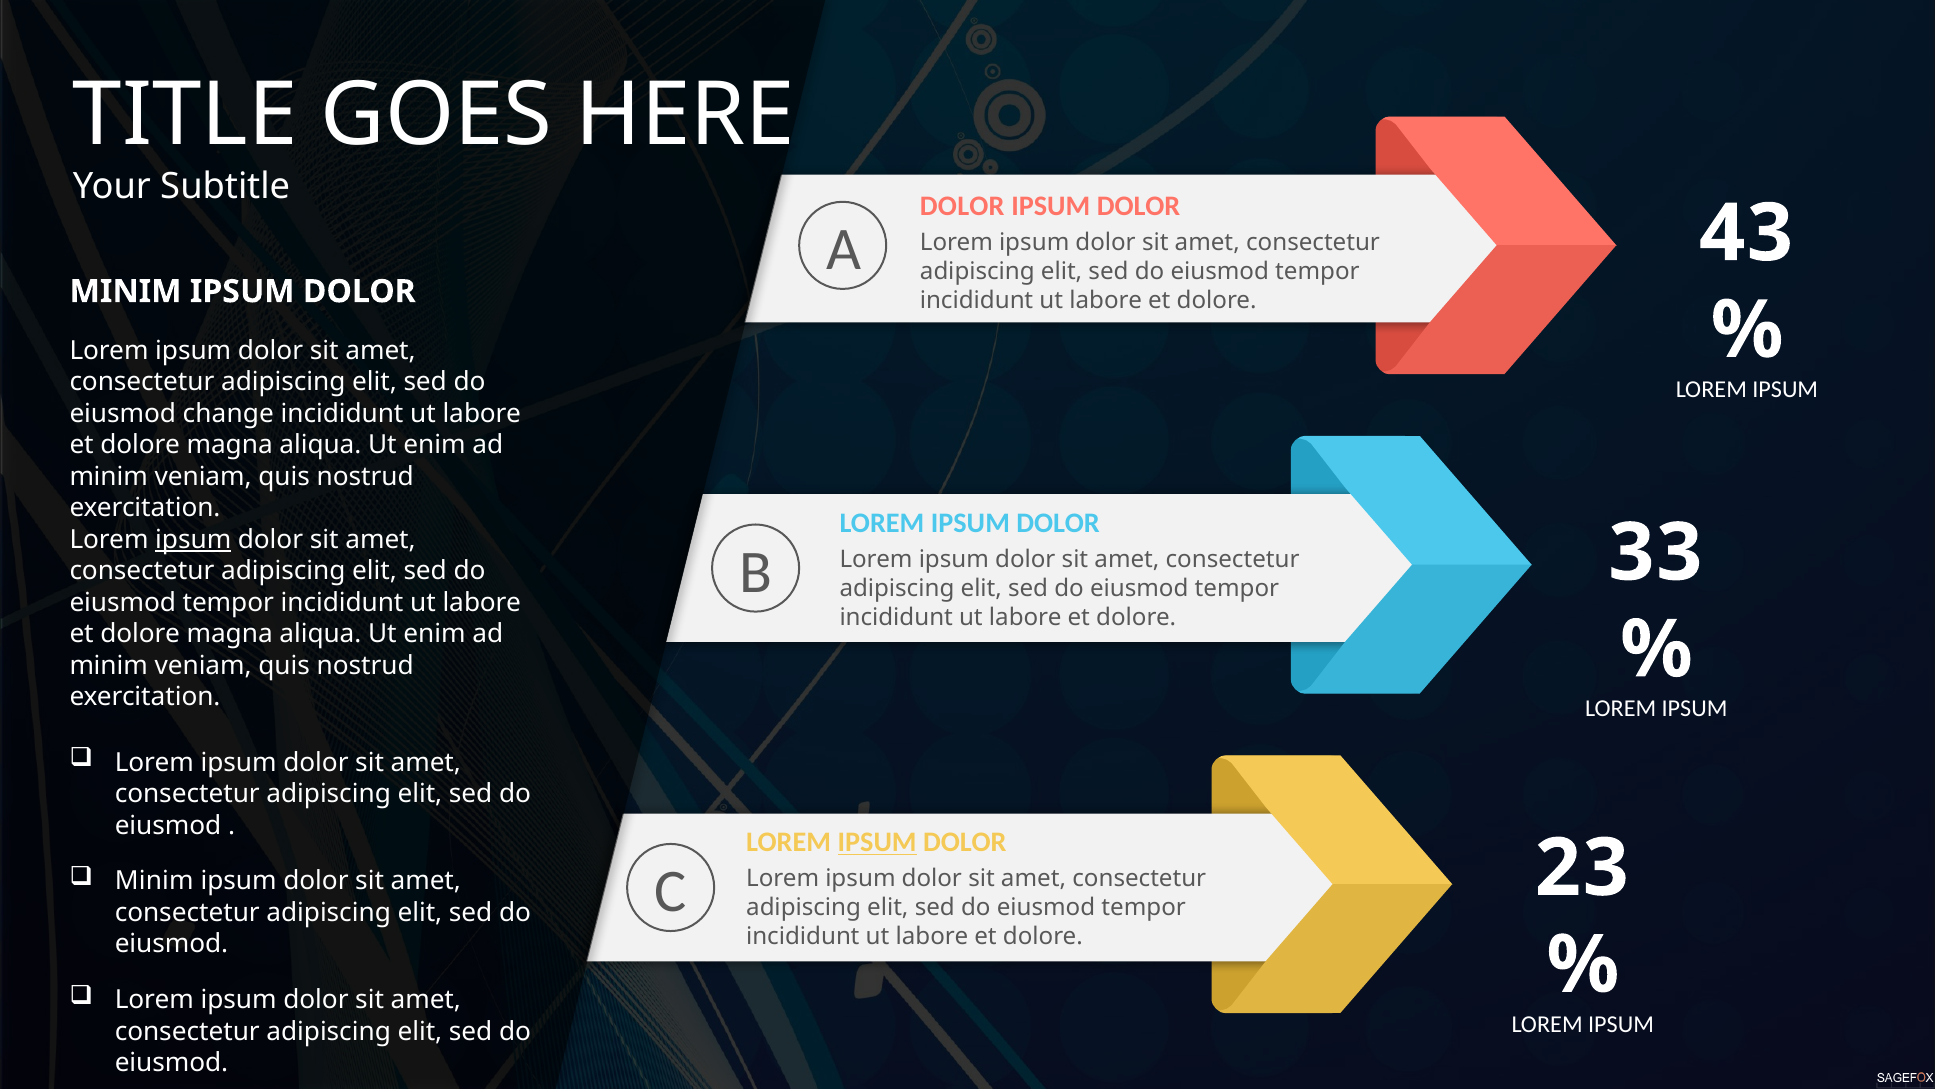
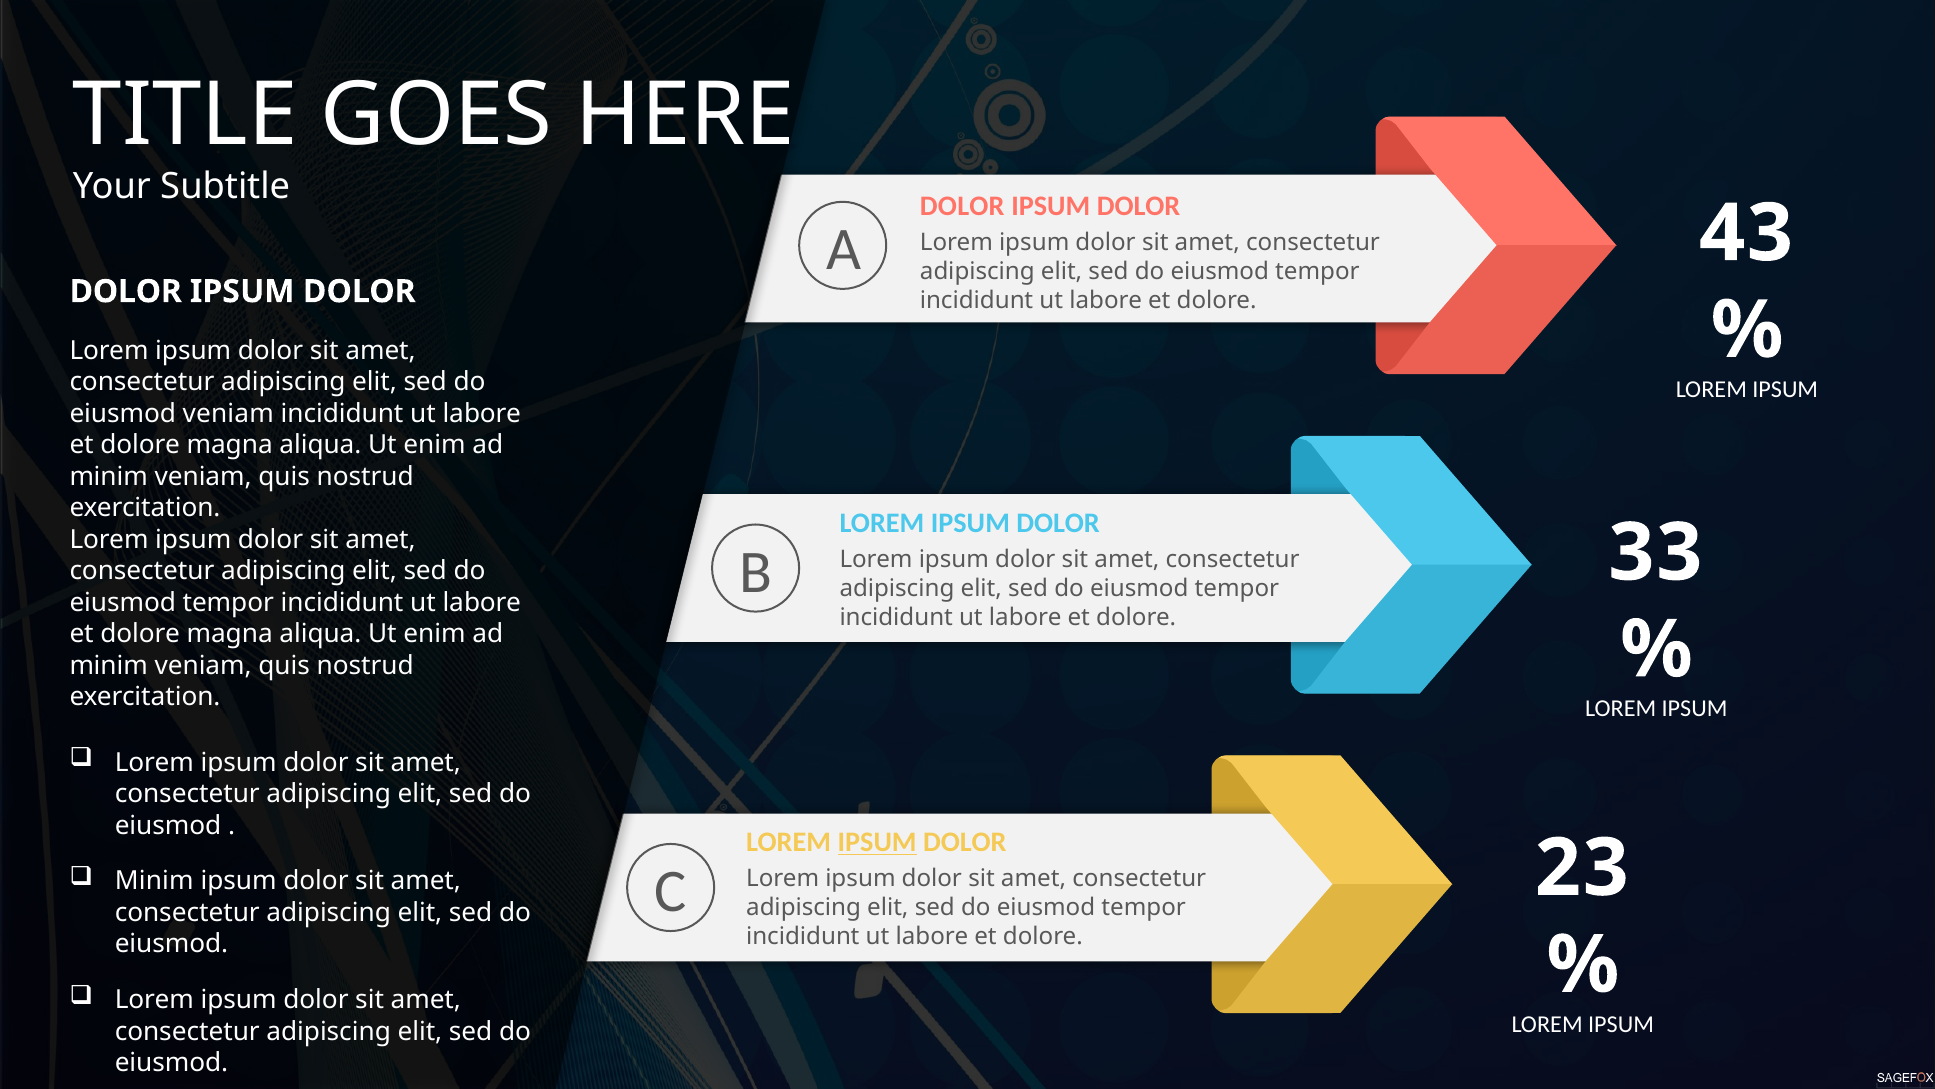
MINIM: MINIM -> DOLOR (126, 291)
eiusmod change: change -> veniam (228, 413)
ipsum underline: present -> none (193, 539)
